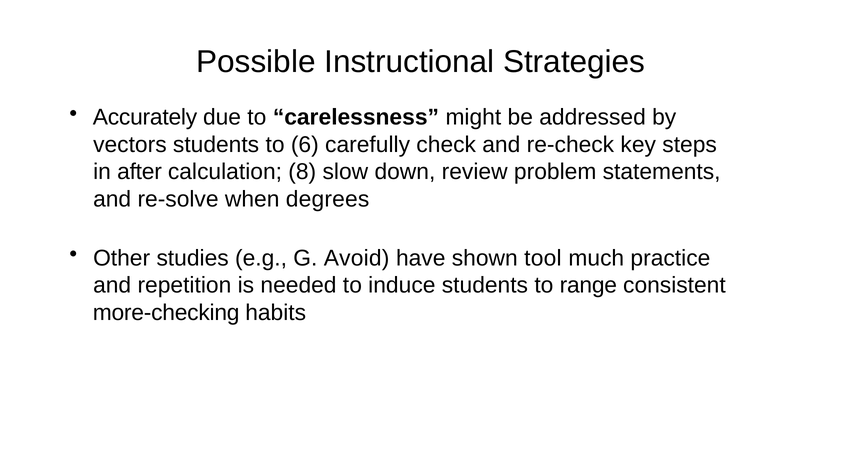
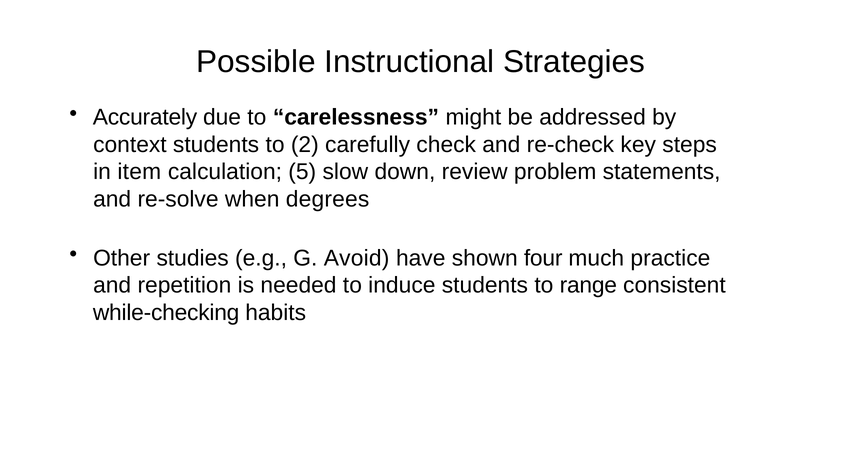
vectors: vectors -> context (130, 145)
6: 6 -> 2 (305, 145)
after: after -> item (139, 172)
8: 8 -> 5 (302, 172)
tool: tool -> four (543, 258)
more-checking: more-checking -> while-checking (166, 313)
